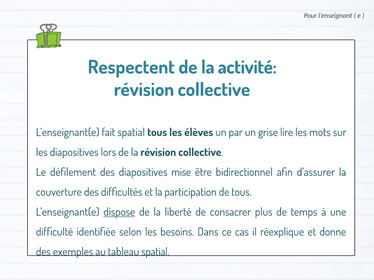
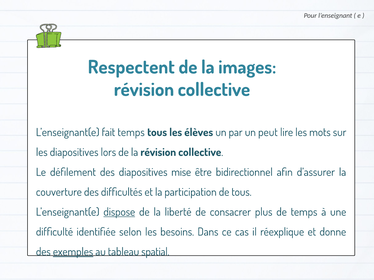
activité: activité -> images (247, 67)
fait spatial: spatial -> temps (131, 133)
grise: grise -> peut (268, 133)
exemples underline: none -> present (73, 252)
